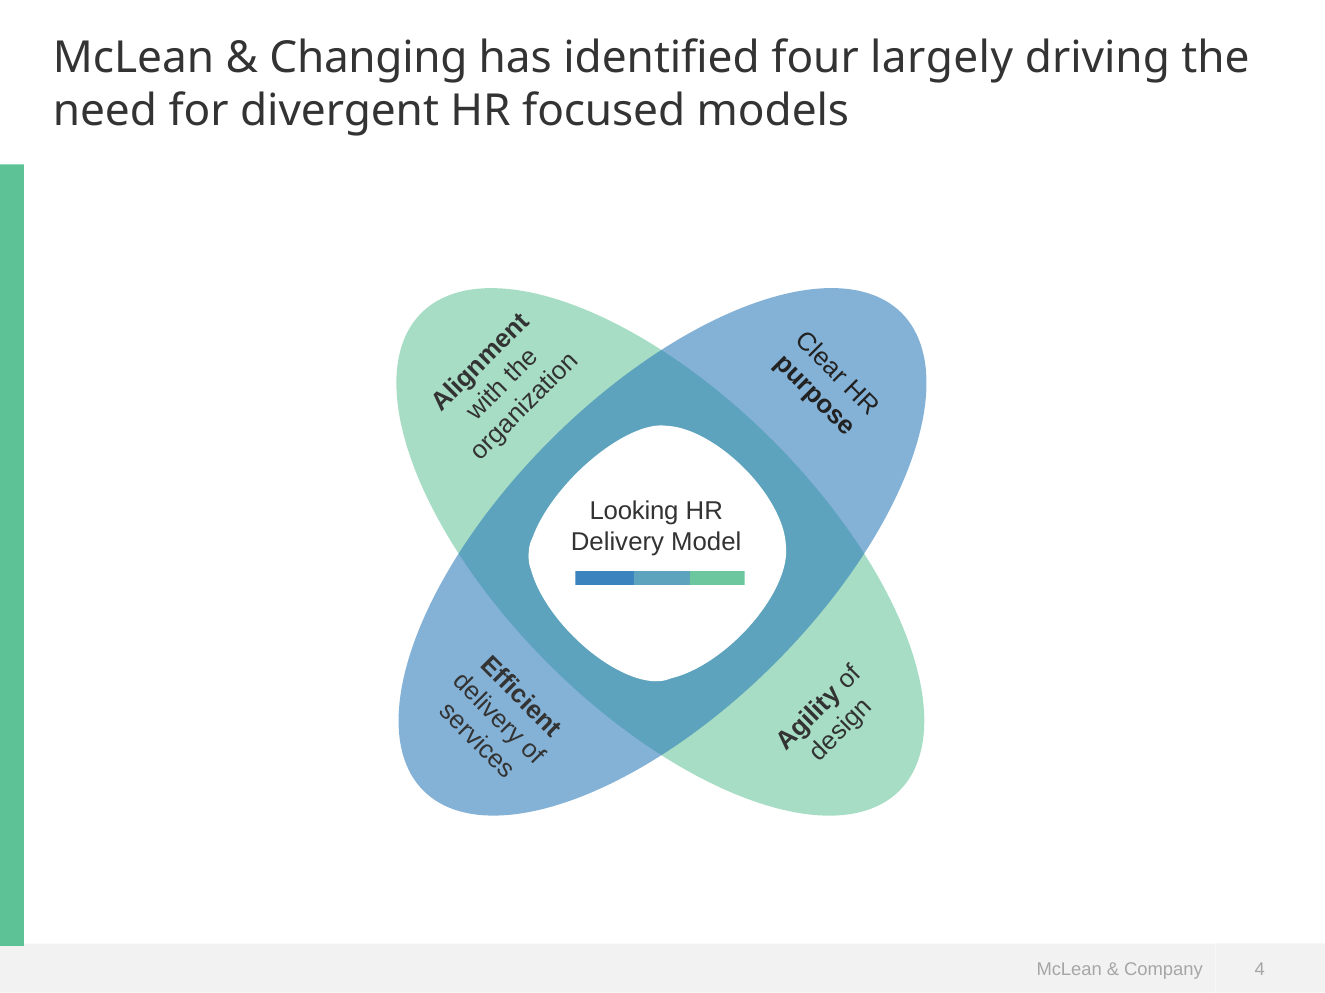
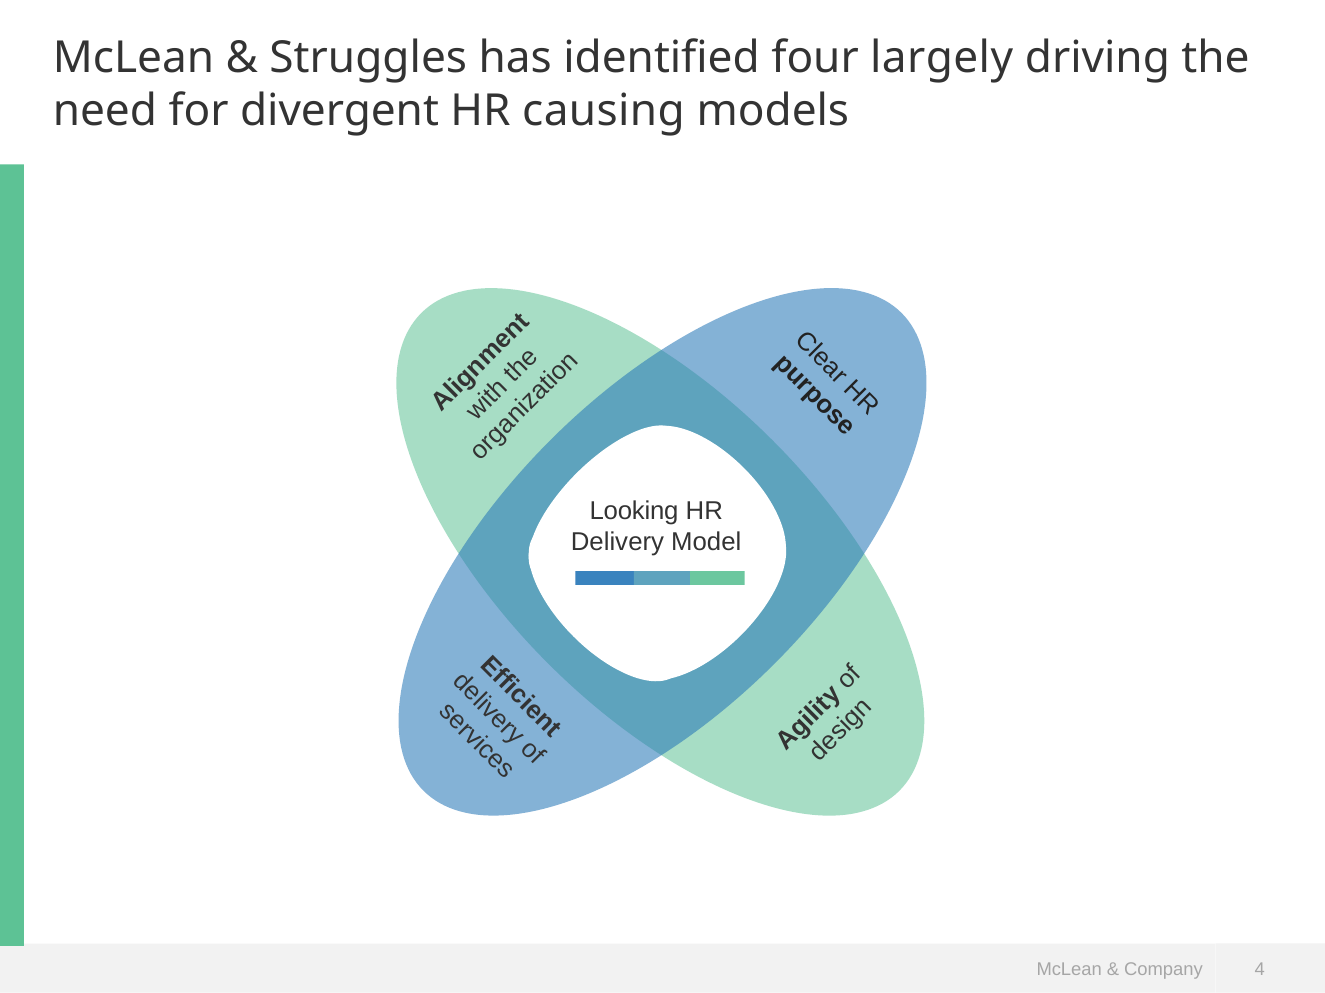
Changing: Changing -> Struggles (368, 58)
focused: focused -> causing (603, 111)
